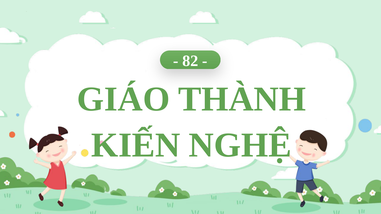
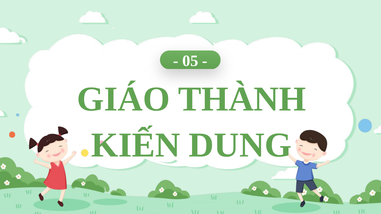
82: 82 -> 05 (190, 61)
NGHỆ: NGHỆ -> DUNG (240, 145)
